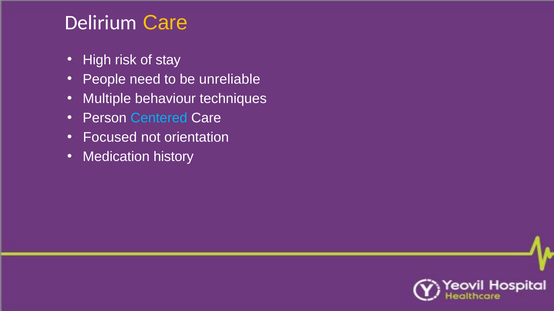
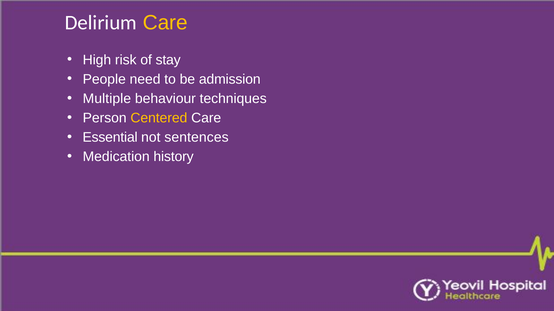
unreliable: unreliable -> admission (230, 79)
Centered colour: light blue -> yellow (159, 118)
Focused: Focused -> Essential (110, 138)
orientation: orientation -> sentences (197, 138)
